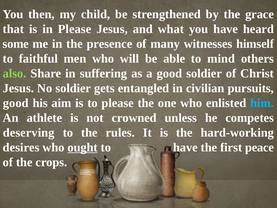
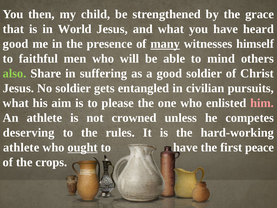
in Please: Please -> World (75, 29)
some: some -> good (16, 44)
many underline: none -> present (165, 44)
good: good -> what (16, 103)
him colour: light blue -> pink (262, 103)
desires: desires -> athlete (21, 147)
